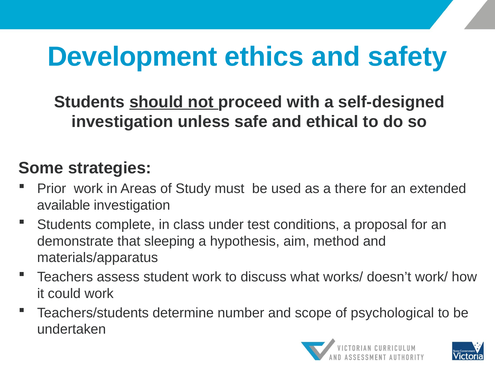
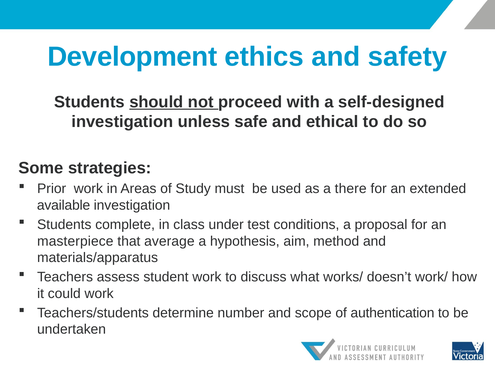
demonstrate: demonstrate -> masterpiece (75, 241)
sleeping: sleeping -> average (169, 241)
psychological: psychological -> authentication (392, 312)
